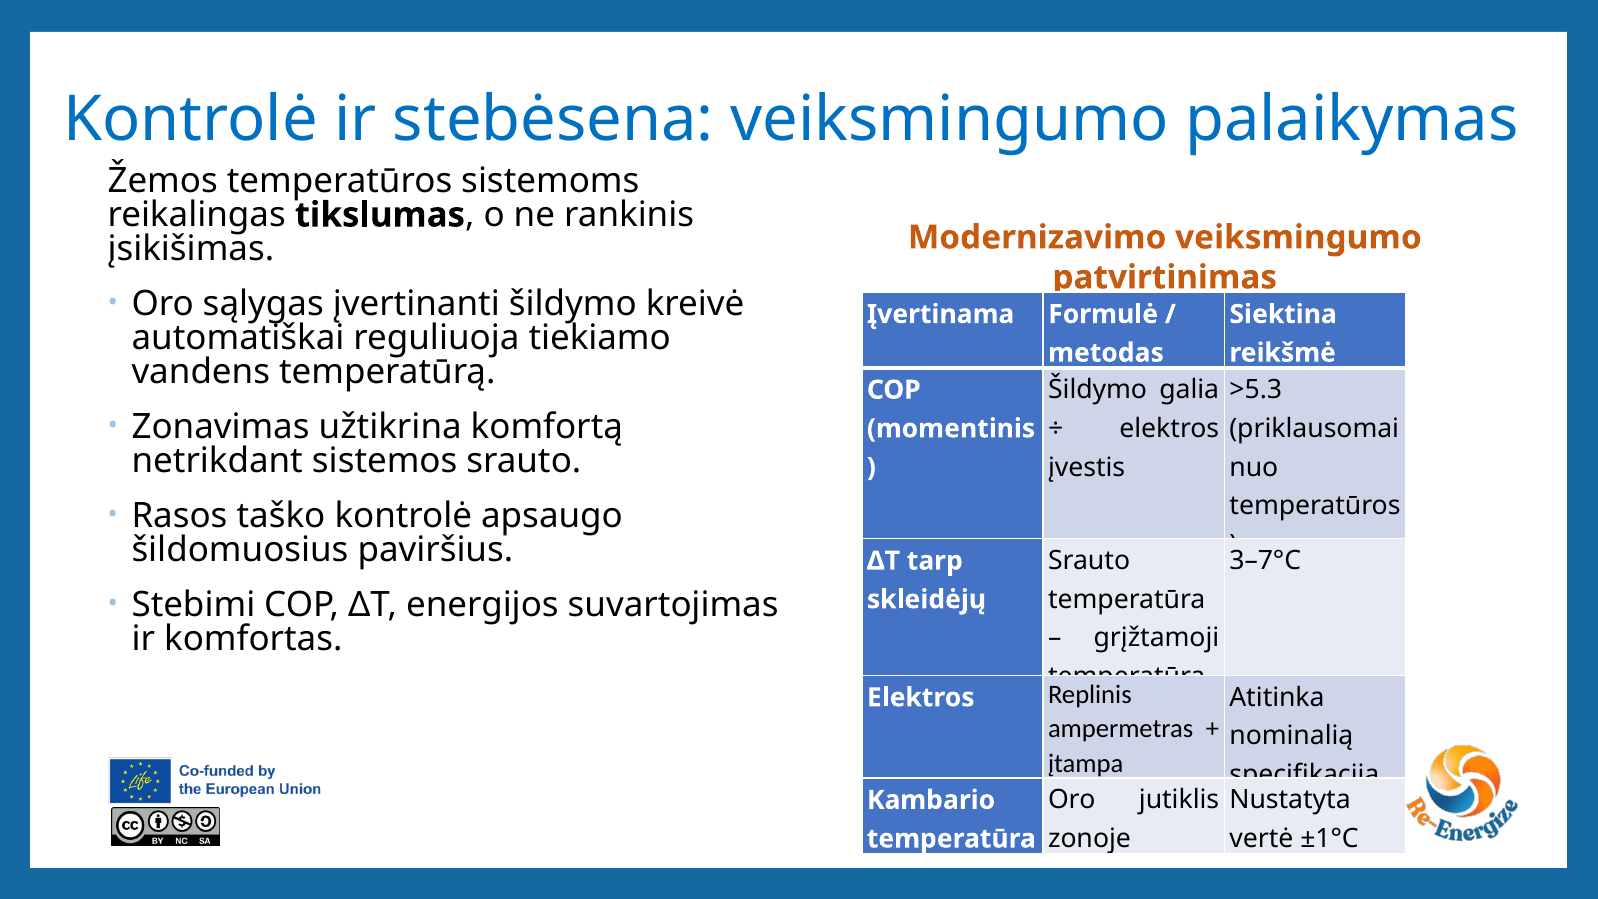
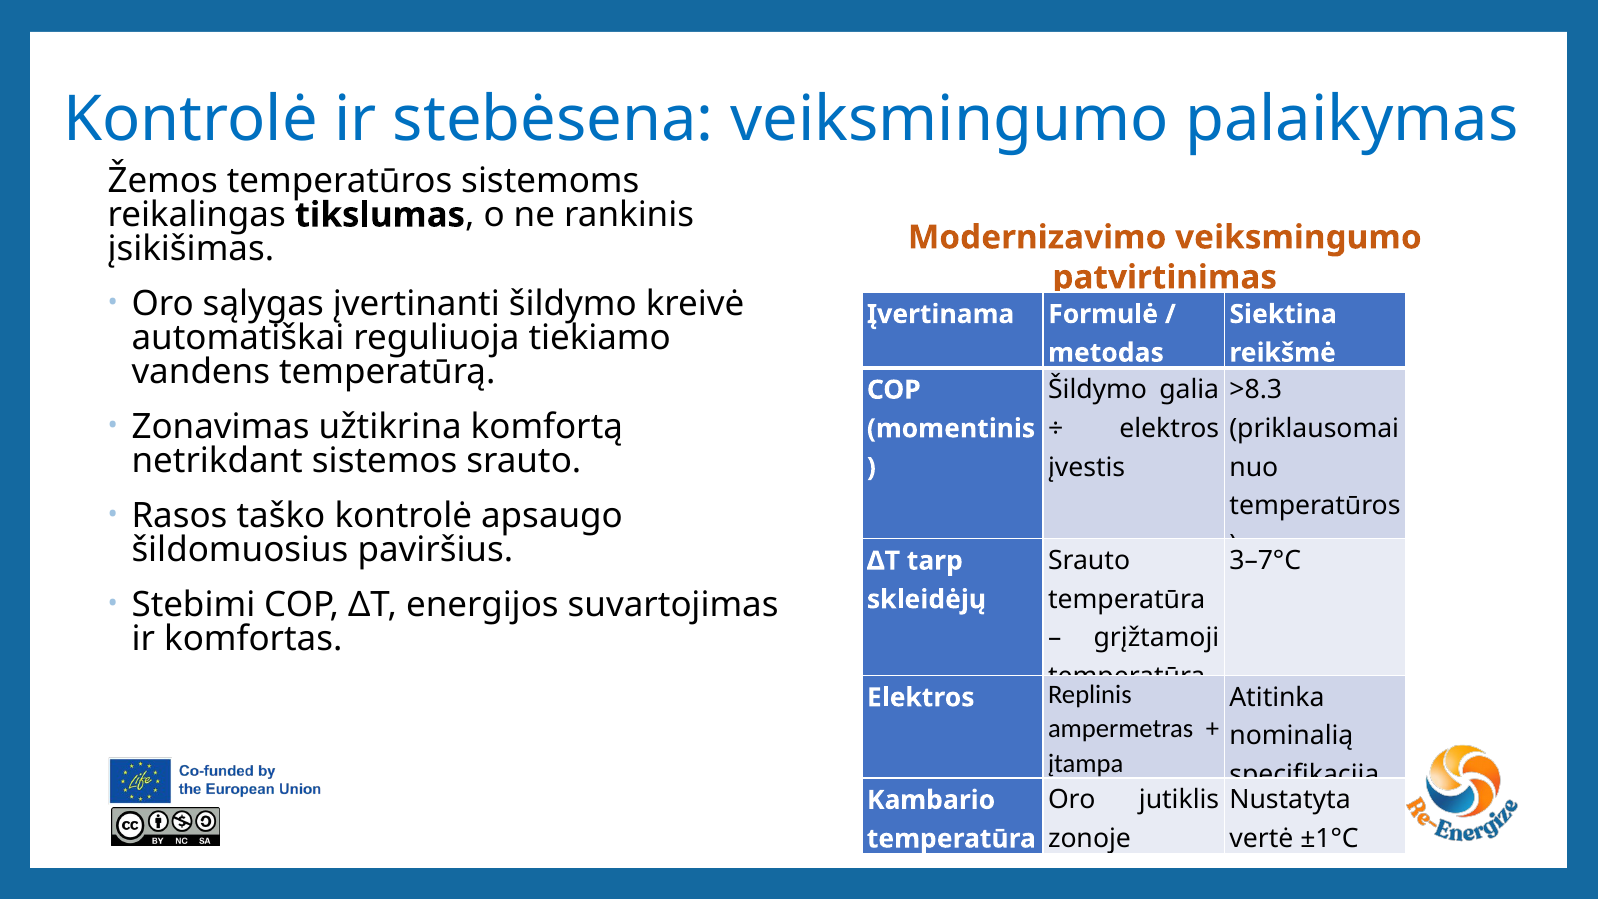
>5.3: >5.3 -> >8.3 (1256, 390)
